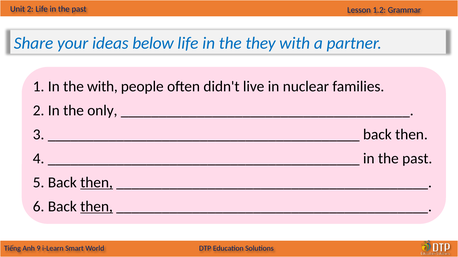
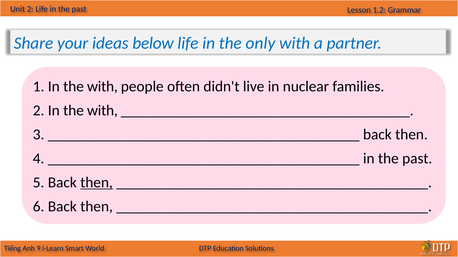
they: they -> only (260, 43)
2 In the only: only -> with (102, 111)
then underline: present -> none (97, 207)
